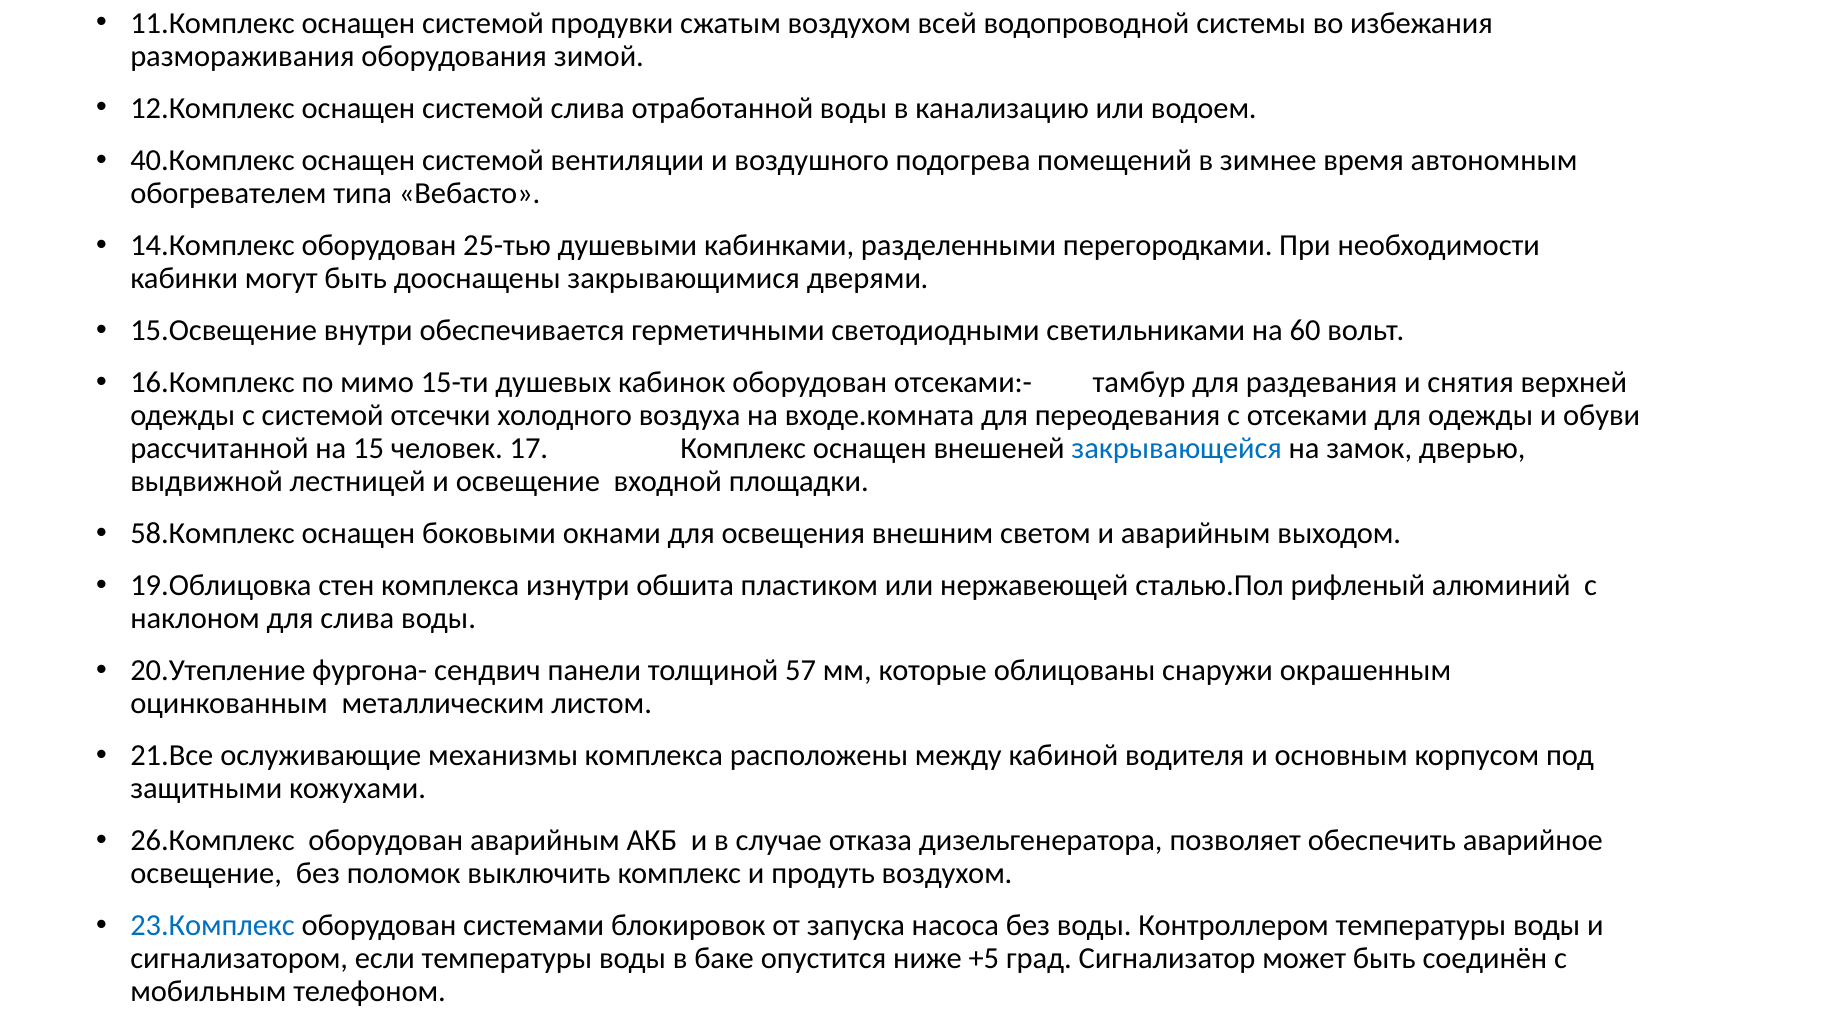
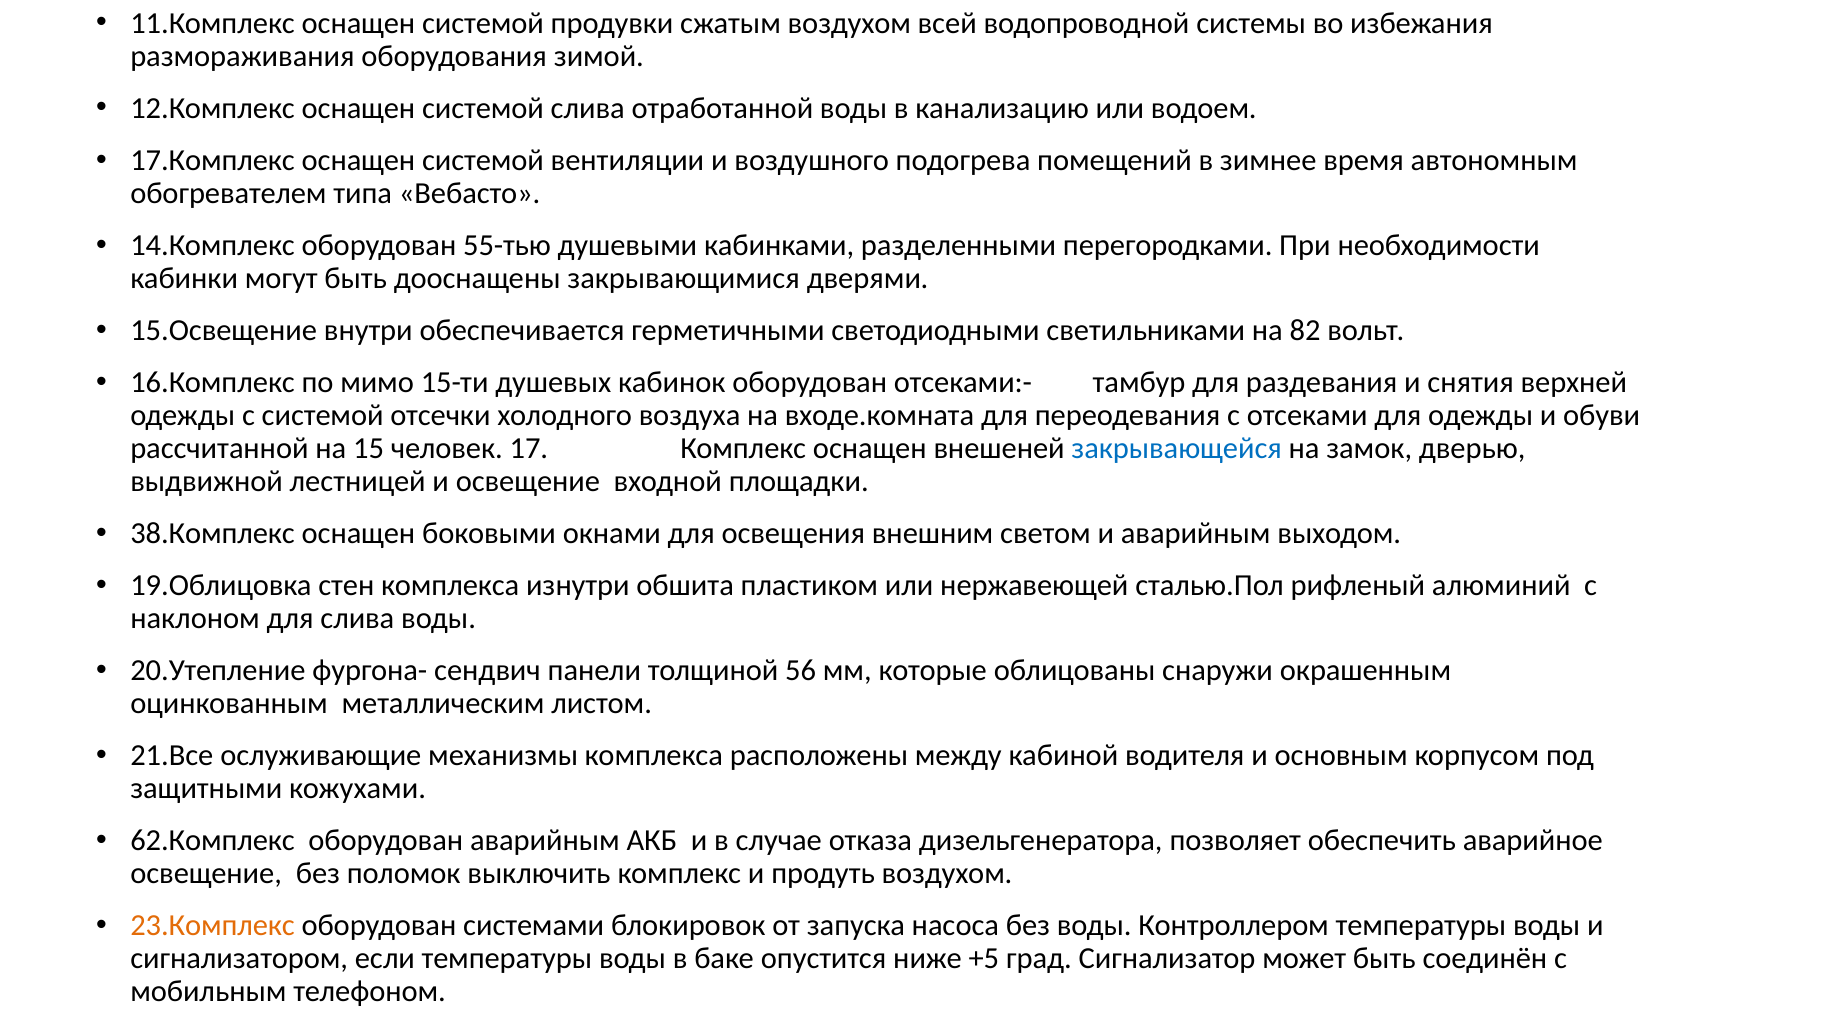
40.Комплекс: 40.Комплекс -> 17.Комплекс (213, 160)
25-тью: 25-тью -> 55-тью (507, 245)
60: 60 -> 82 (1305, 330)
58.Комплекс: 58.Комплекс -> 38.Комплекс (213, 533)
57: 57 -> 56 (801, 670)
26.Комплекс: 26.Комплекс -> 62.Комплекс (213, 840)
23.Комплекс colour: blue -> orange (213, 926)
